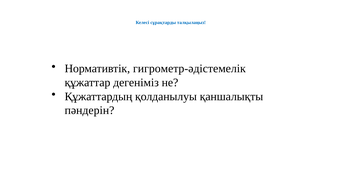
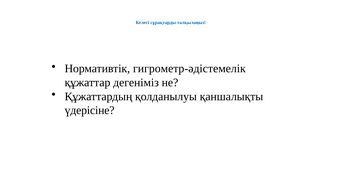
пәндерін: пәндерін -> үдерісіне (90, 111)
